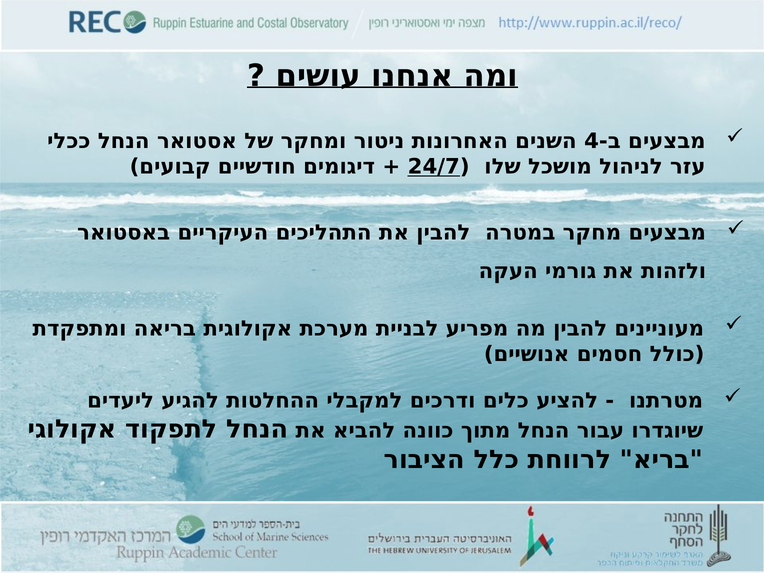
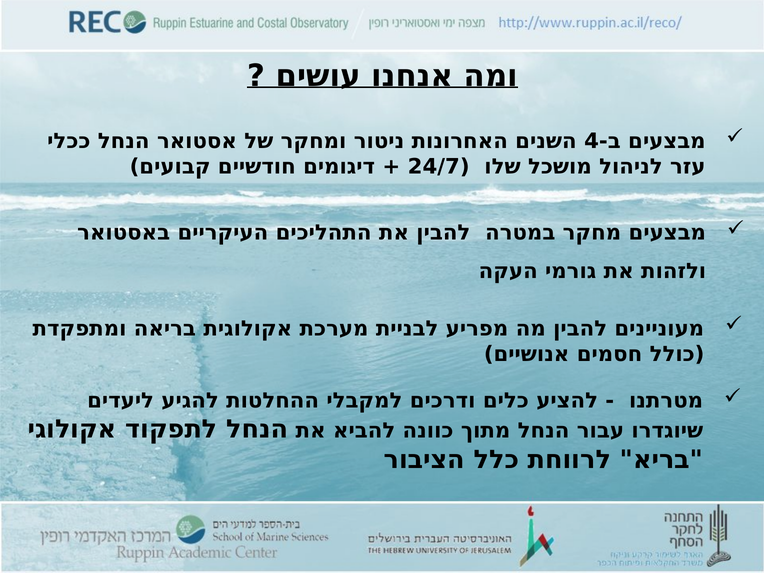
24/7 underline: present -> none (434, 167)
